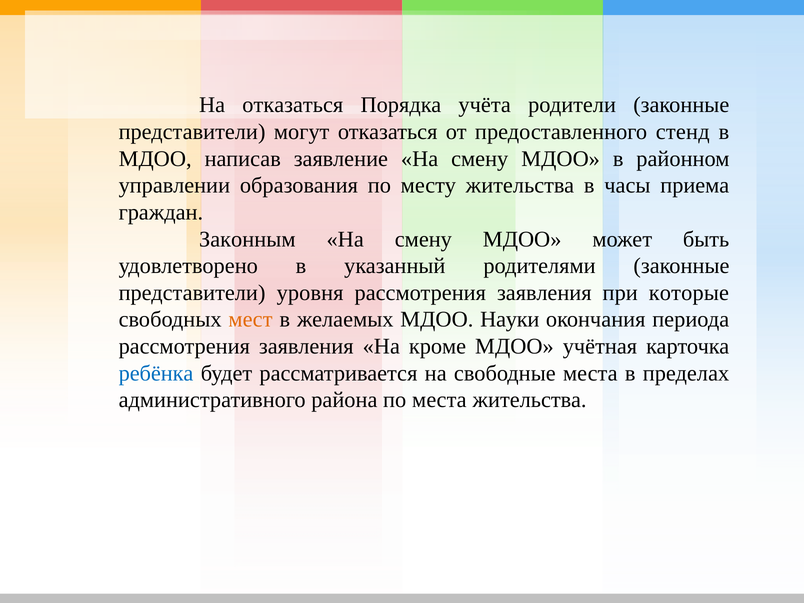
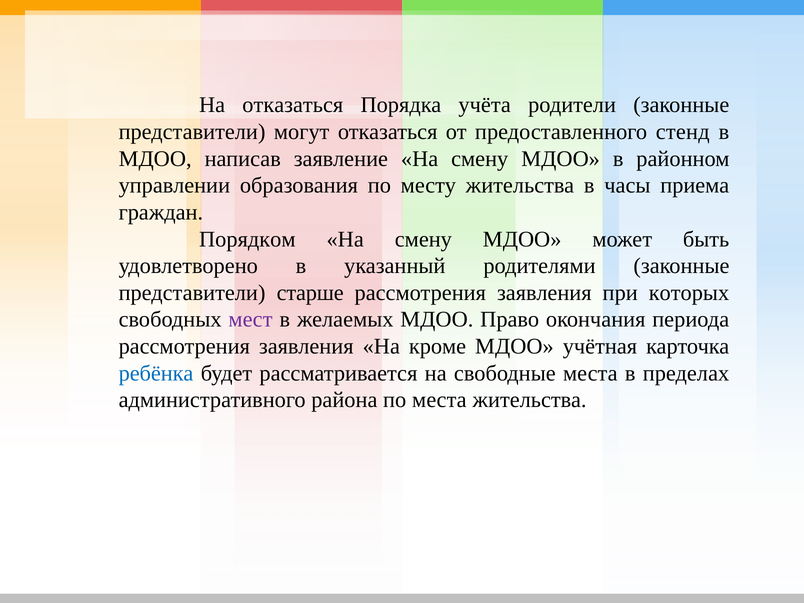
Законным: Законным -> Порядком (247, 239)
уровня: уровня -> старше (310, 293)
которые: которые -> которых (689, 293)
мест colour: orange -> purple (250, 320)
Науки: Науки -> Право (510, 320)
